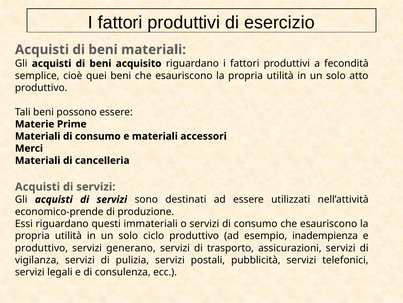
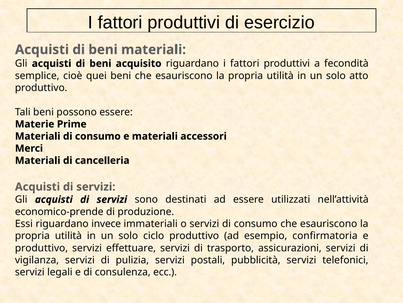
questi: questi -> invece (106, 223)
inadempienza: inadempienza -> confirmatoria (325, 235)
generano: generano -> effettuare (131, 247)
